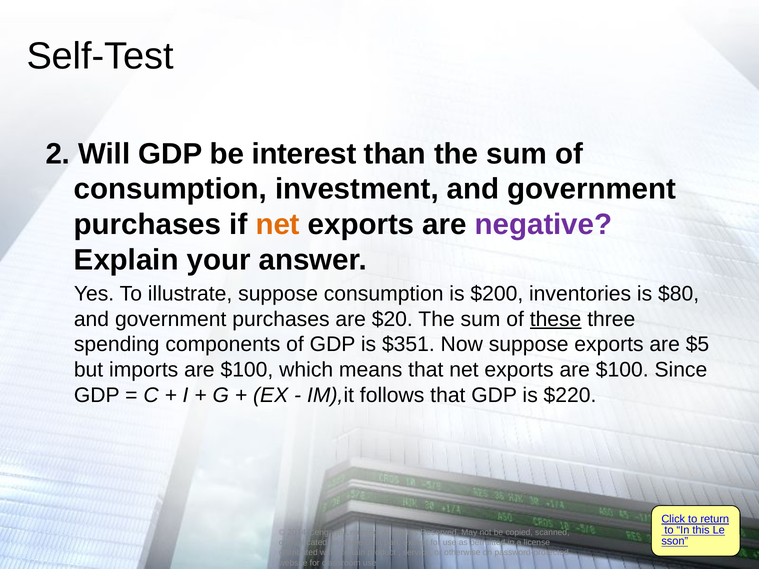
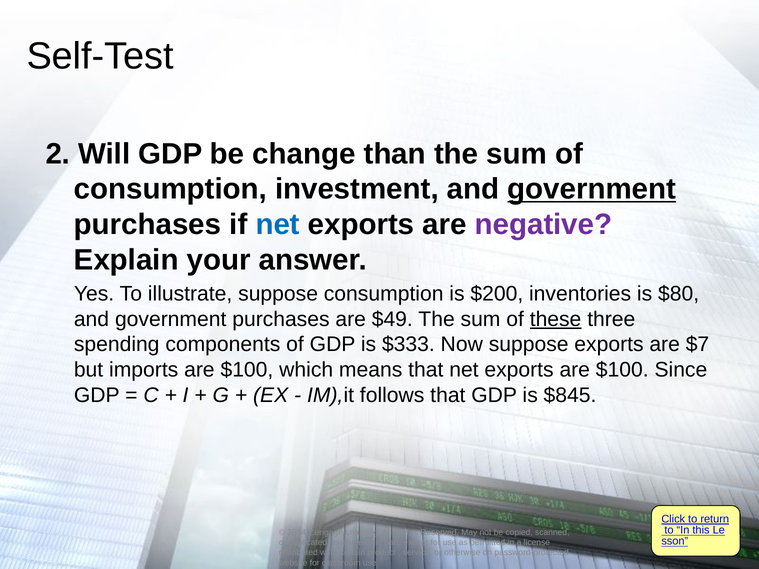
interest: interest -> change (304, 154)
government underline: none -> present (592, 189)
net colour: orange -> blue (278, 225)
$20: $20 -> $49 (392, 319)
$351: $351 -> $333 (408, 345)
$5: $5 -> $7 (697, 345)
$220: $220 -> $845 (570, 395)
